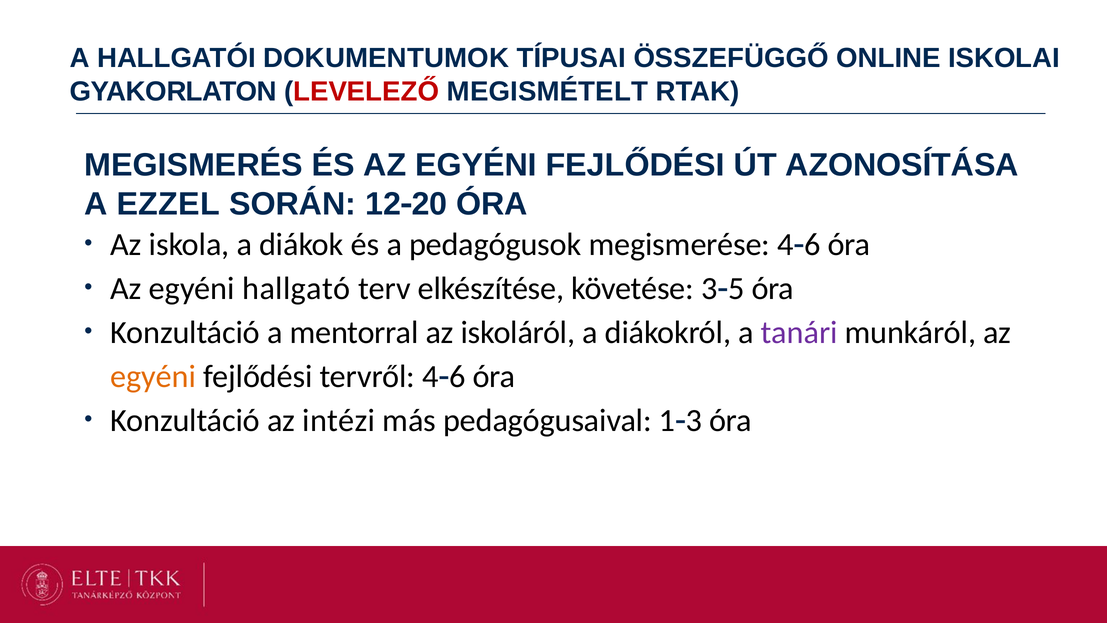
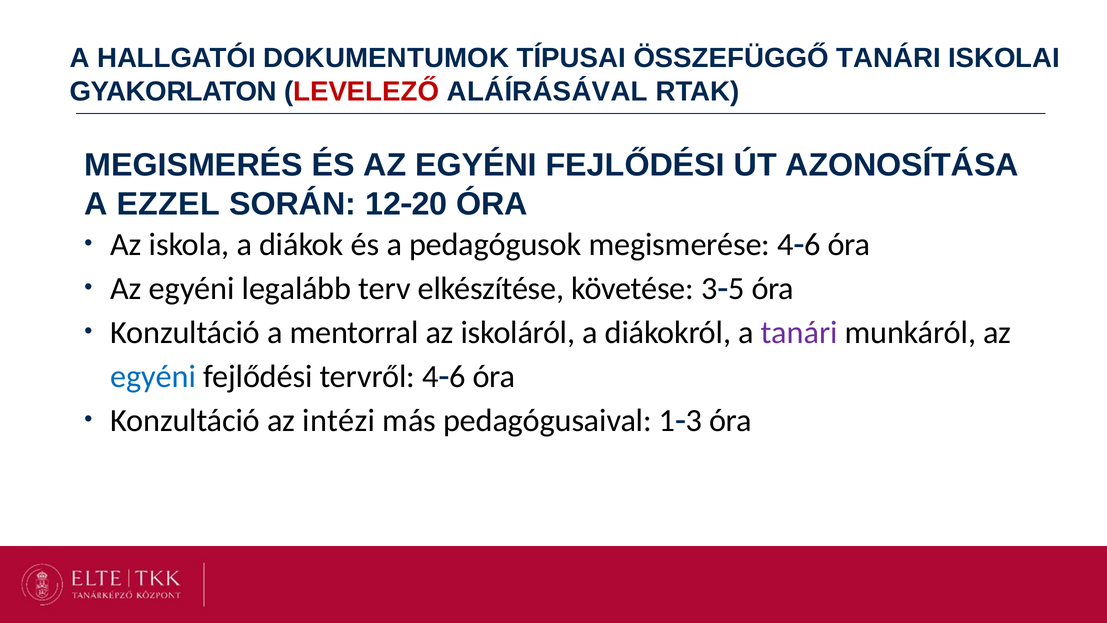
ÖSSZEFÜGGŐ ONLINE: ONLINE -> TANÁRI (889, 58)
MEGISMÉTELT: MEGISMÉTELT -> ALÁÍRÁSÁVAL (547, 91)
hallgató: hallgató -> legalább (297, 289)
egyéni colour: orange -> blue (153, 376)
